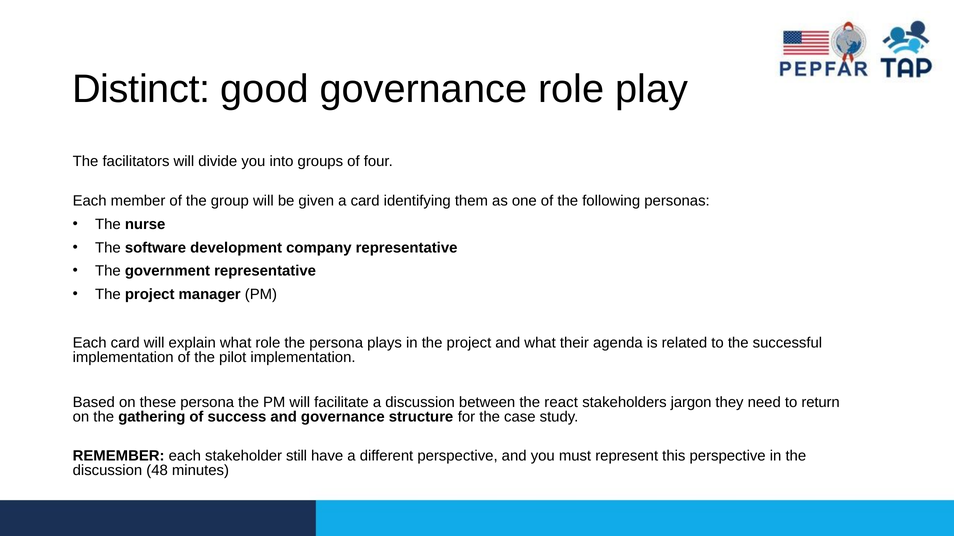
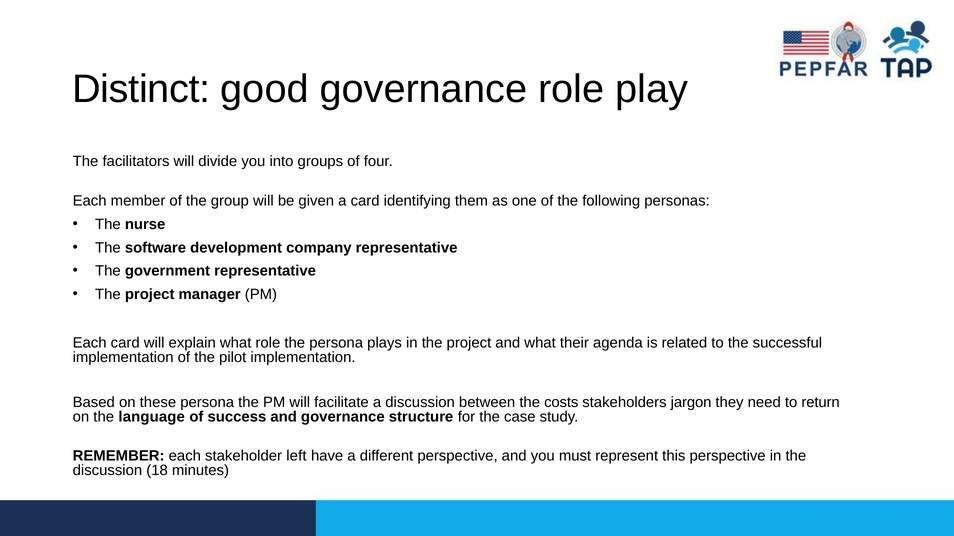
react: react -> costs (561, 403)
gathering: gathering -> language (152, 417)
still: still -> left (296, 457)
48: 48 -> 18 (157, 471)
